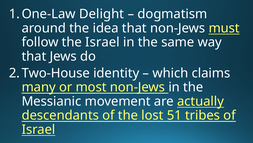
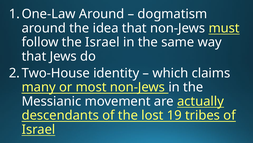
Delight: Delight -> Around (102, 14)
51: 51 -> 19 (174, 115)
